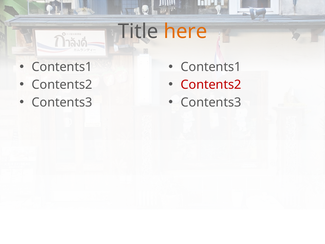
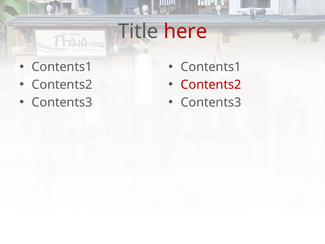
here colour: orange -> red (185, 31)
